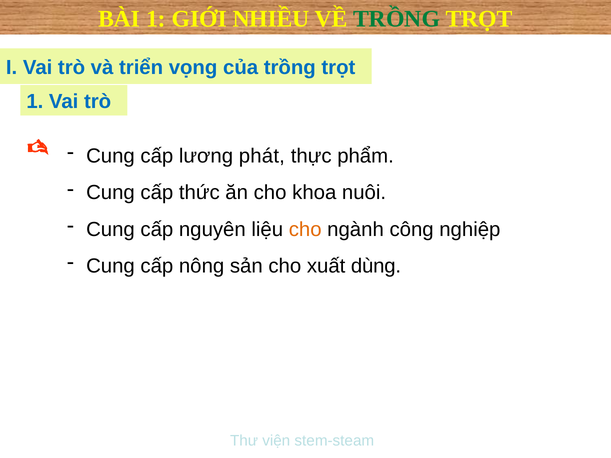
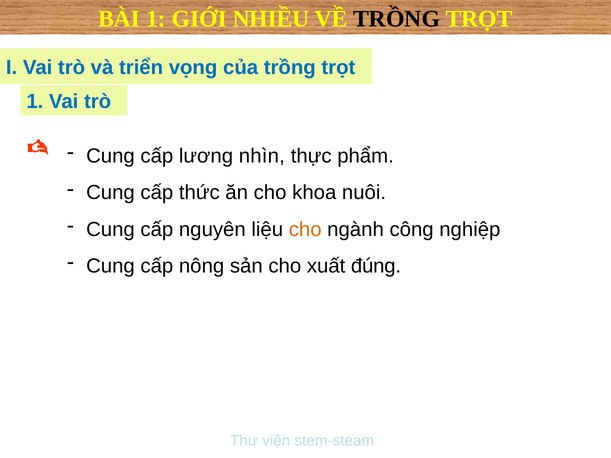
TRỒNG colour: green -> black (397, 19)
phát: phát -> nhìn (262, 156)
dùng: dùng -> đúng (376, 266)
